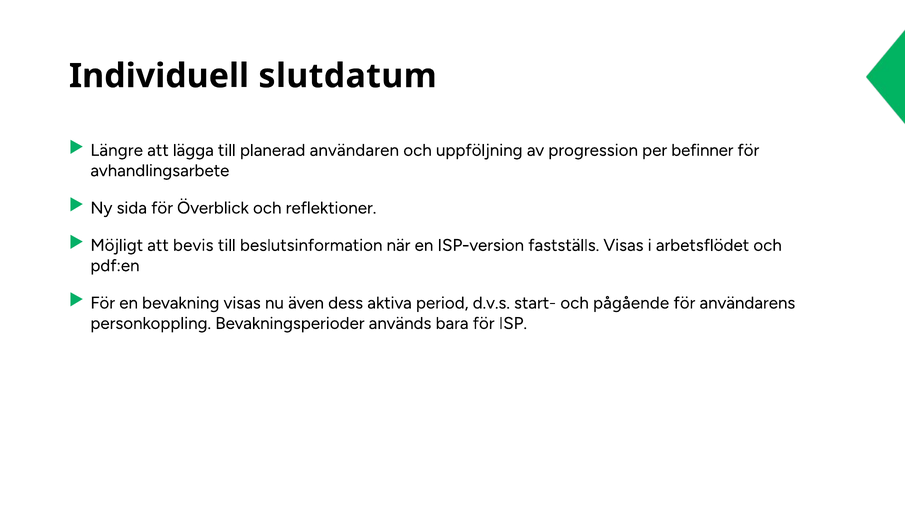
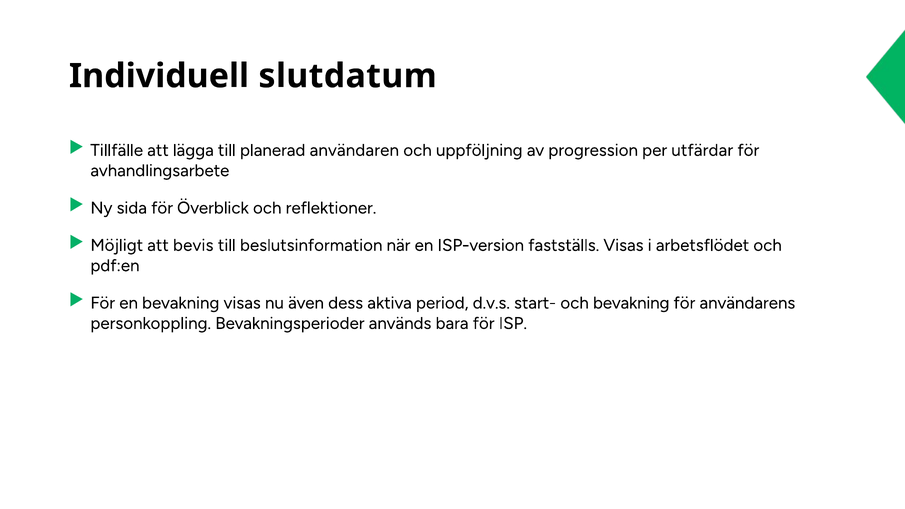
Längre: Längre -> Tillfälle (117, 150)
befinner: befinner -> utfärdar (702, 150)
och pågående: pågående -> bevakning (631, 303)
